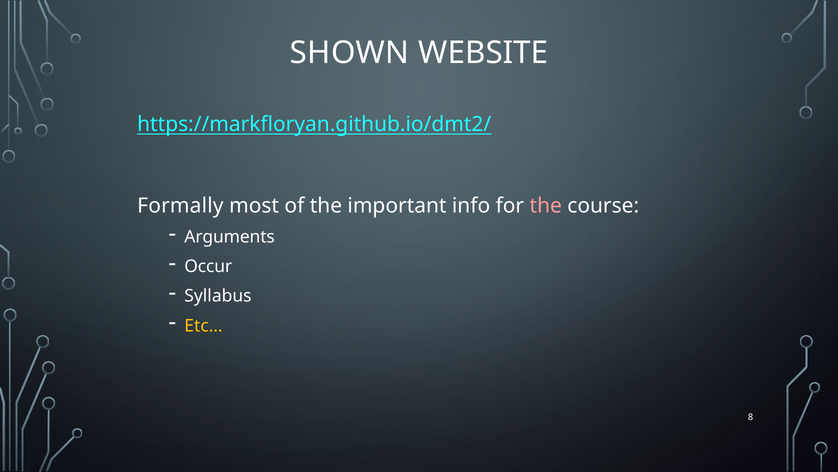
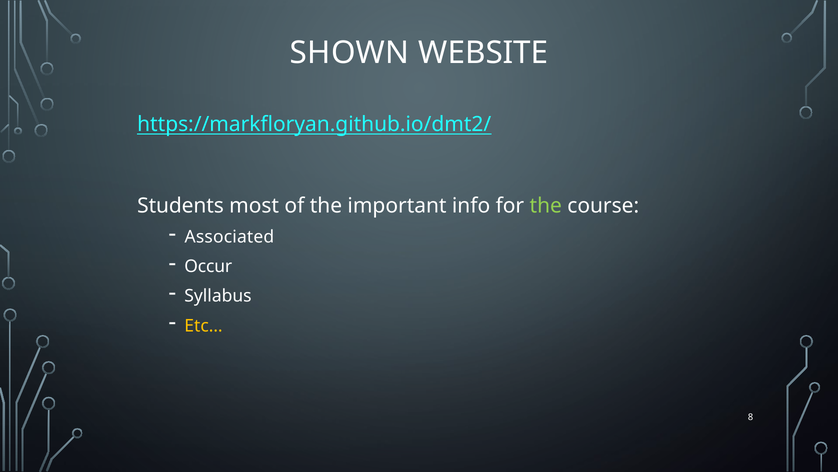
Formally: Formally -> Students (181, 205)
the colour: pink -> light green (546, 205)
Arguments: Arguments -> Associated (229, 237)
